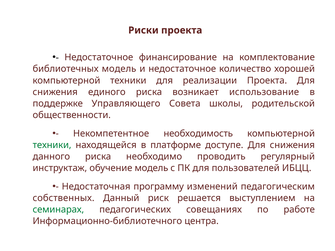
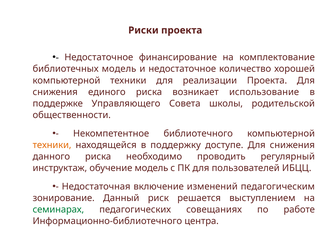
необходимость: необходимость -> библиотечного (198, 134)
техники colour: green -> orange (52, 145)
платформе: платформе -> поддержку (176, 145)
программу: программу -> включение (159, 187)
собственных: собственных -> зонирование (64, 198)
